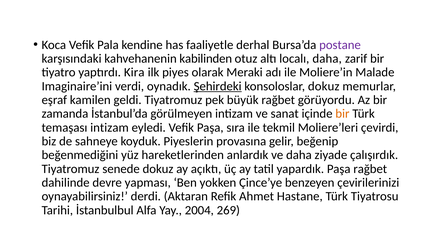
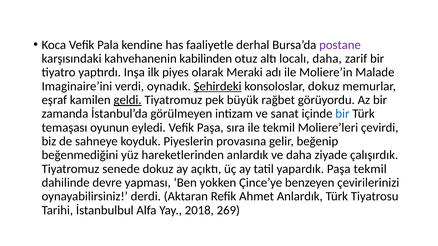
Kira: Kira -> Inşa (134, 73)
geldi underline: none -> present (128, 100)
bir colour: orange -> blue (342, 114)
temaşası intizam: intizam -> oyunun (110, 128)
Paşa rağbet: rağbet -> tekmil (370, 169)
Ahmet Hastane: Hastane -> Anlardık (300, 197)
2004: 2004 -> 2018 (199, 211)
